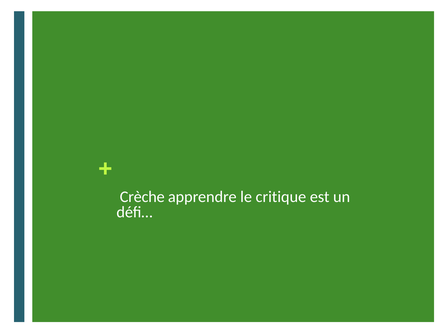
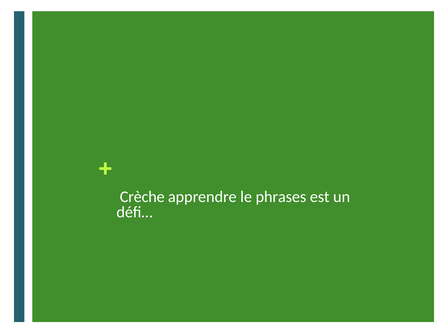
critique: critique -> phrases (281, 197)
